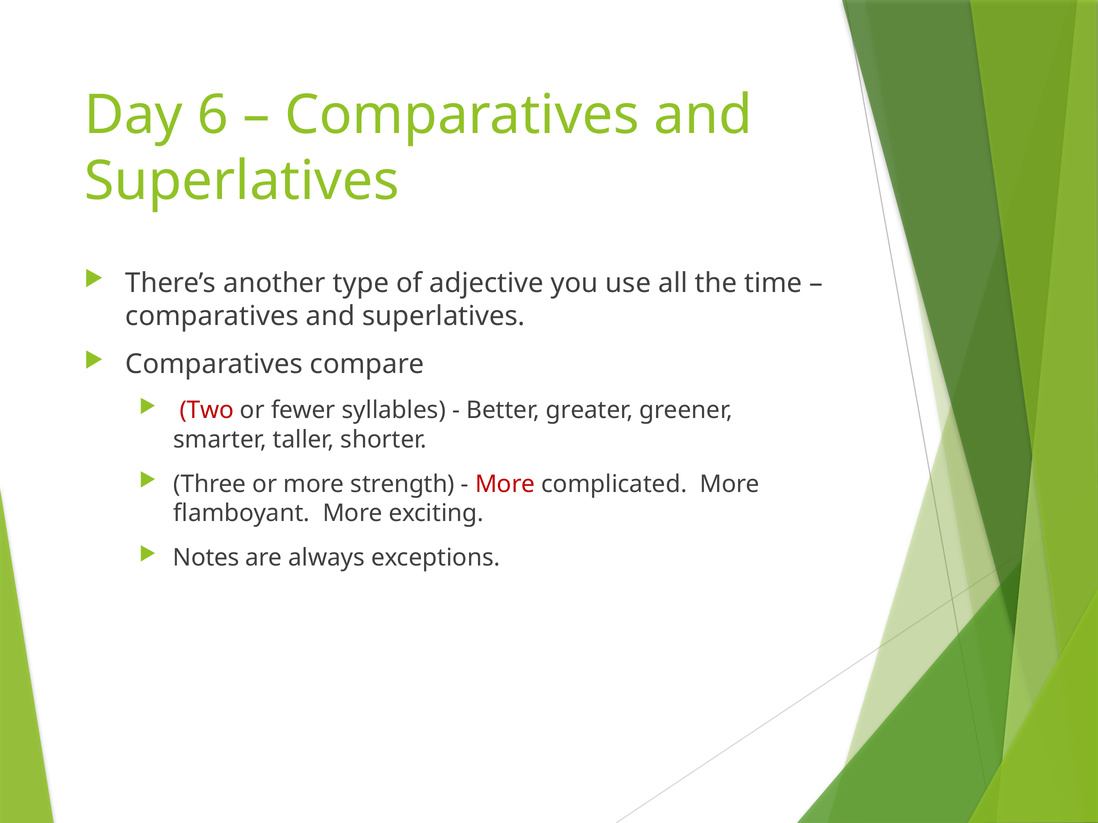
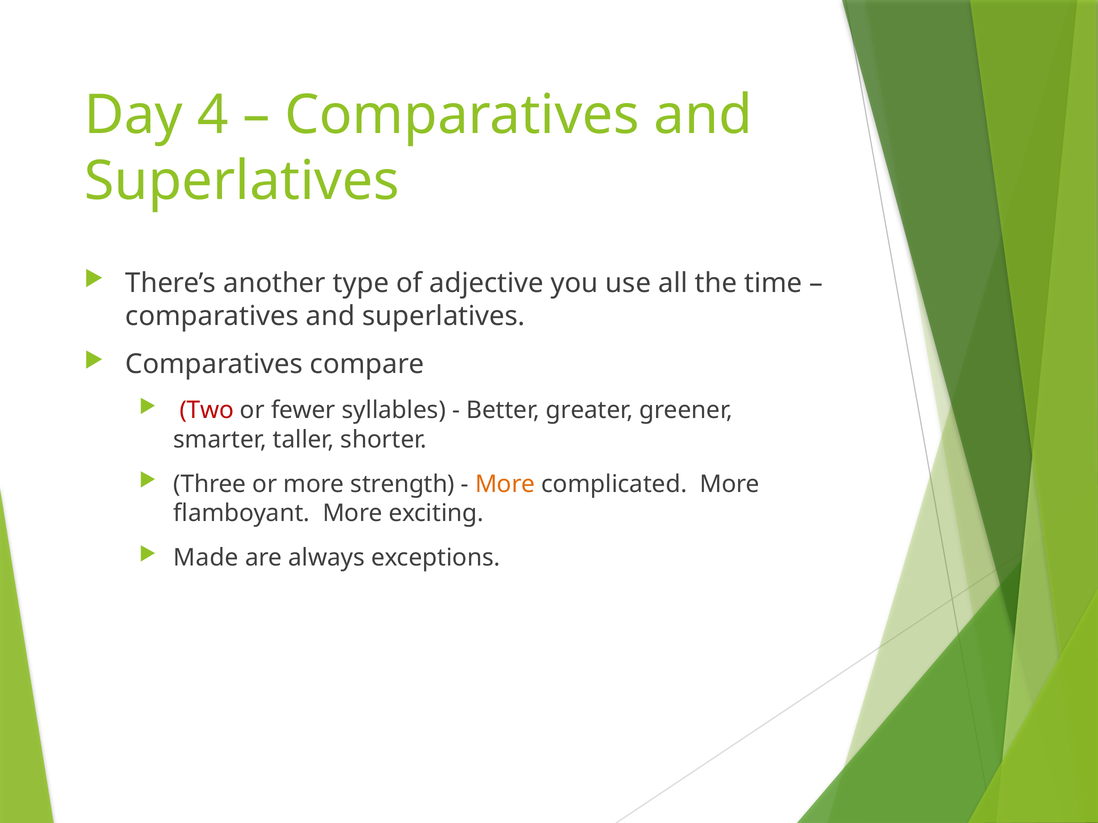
6: 6 -> 4 (213, 115)
More colour: red -> orange (505, 484)
Notes: Notes -> Made (206, 558)
